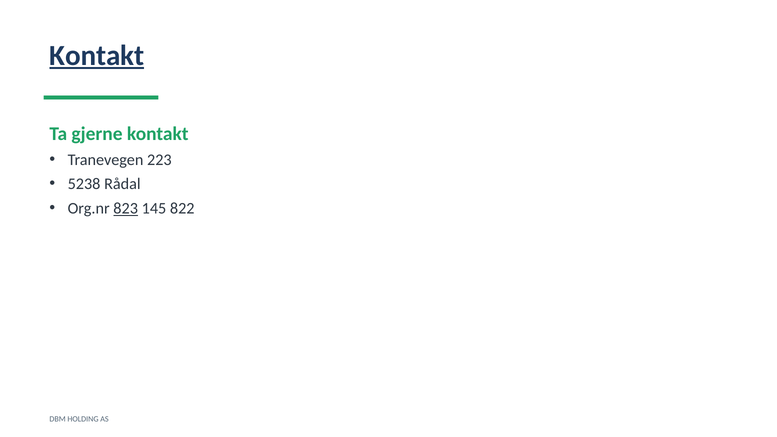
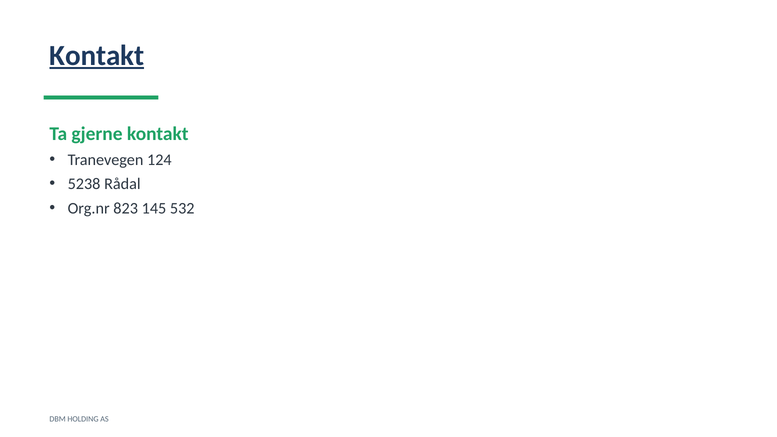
223: 223 -> 124 (159, 160)
823 underline: present -> none (126, 208)
822: 822 -> 532 (182, 208)
